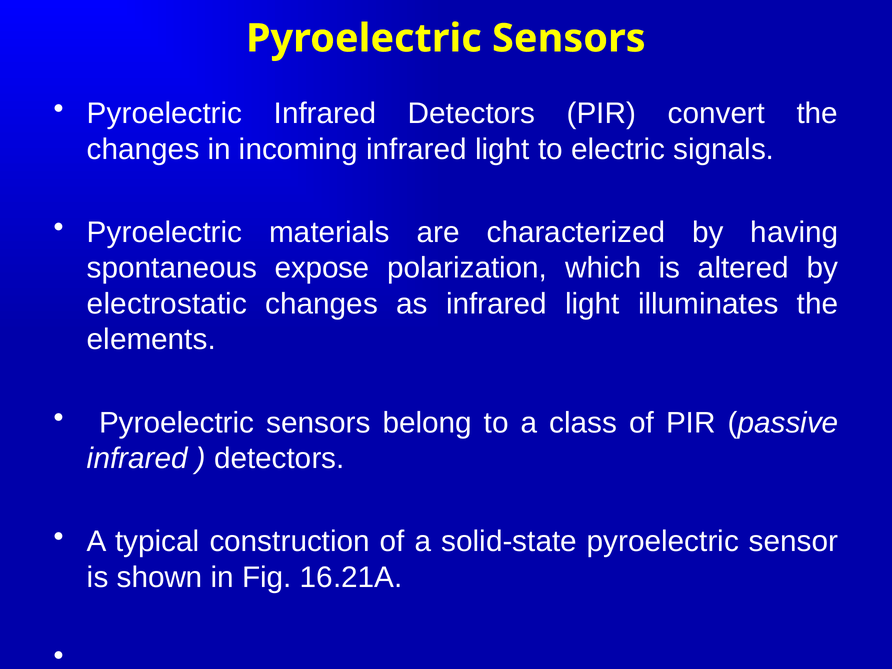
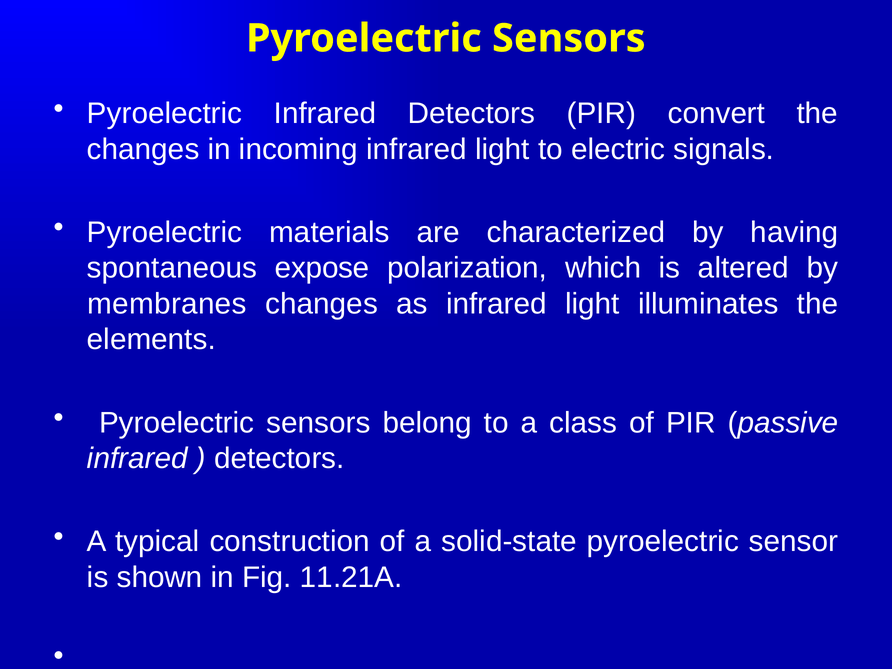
electrostatic: electrostatic -> membranes (167, 304)
16.21A: 16.21A -> 11.21A (351, 577)
